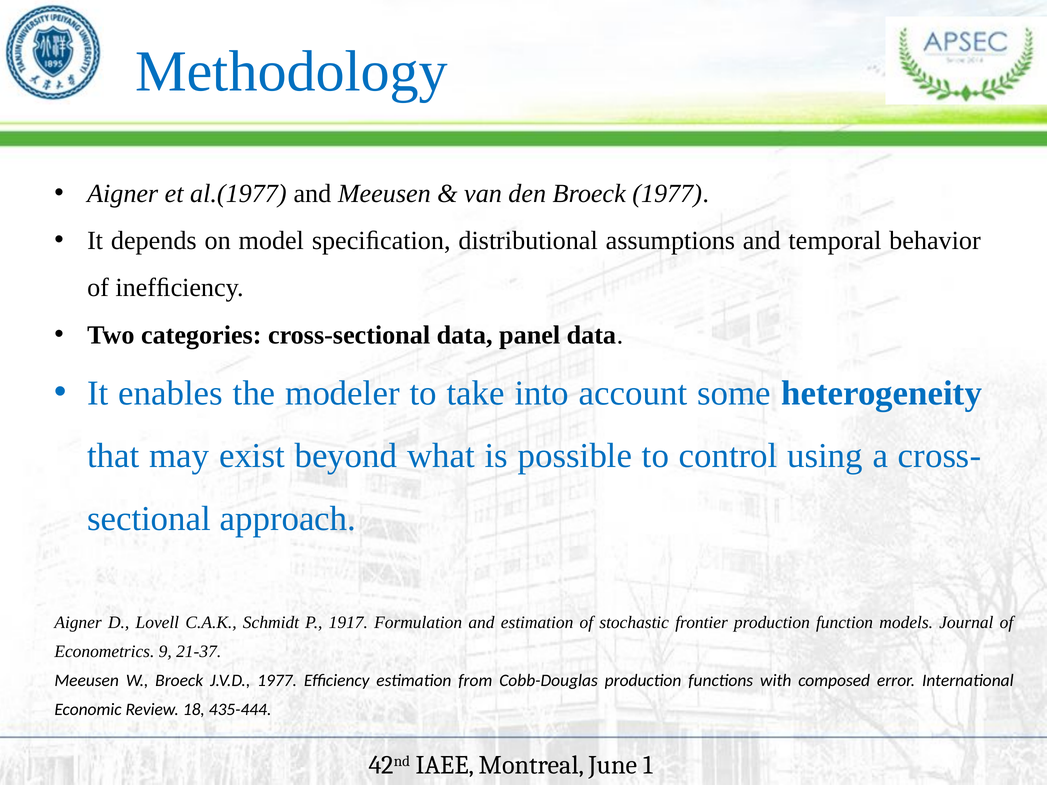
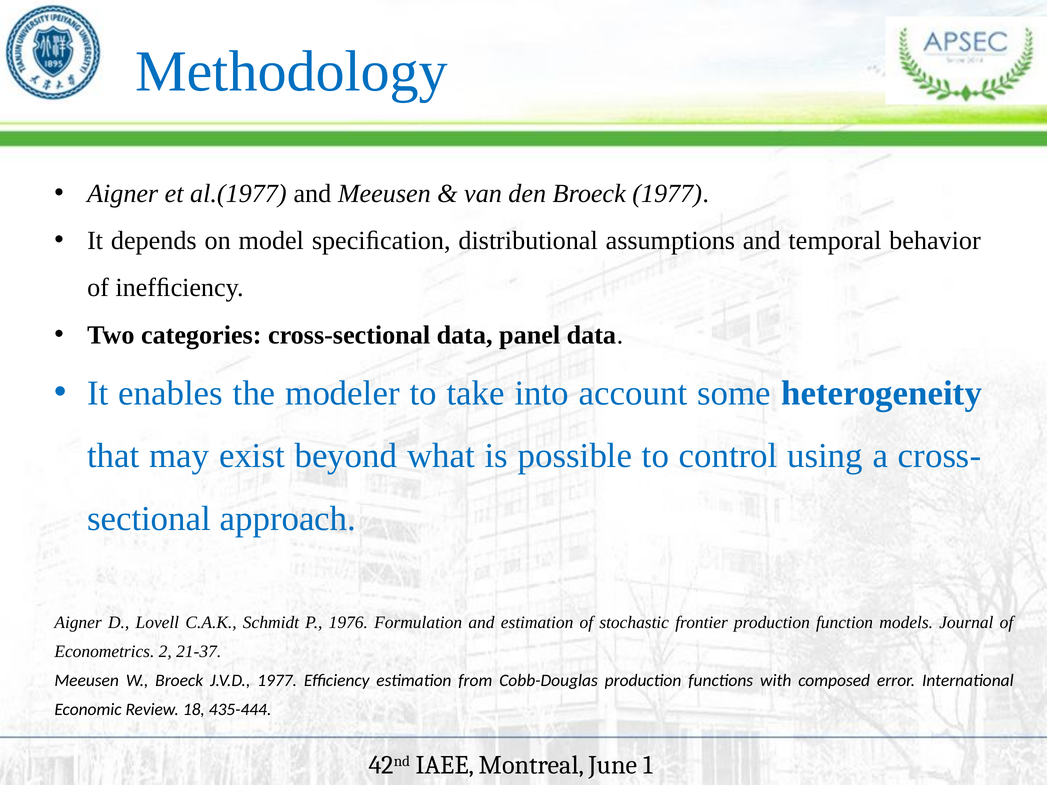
1917: 1917 -> 1976 (348, 623)
9: 9 -> 2 (165, 652)
